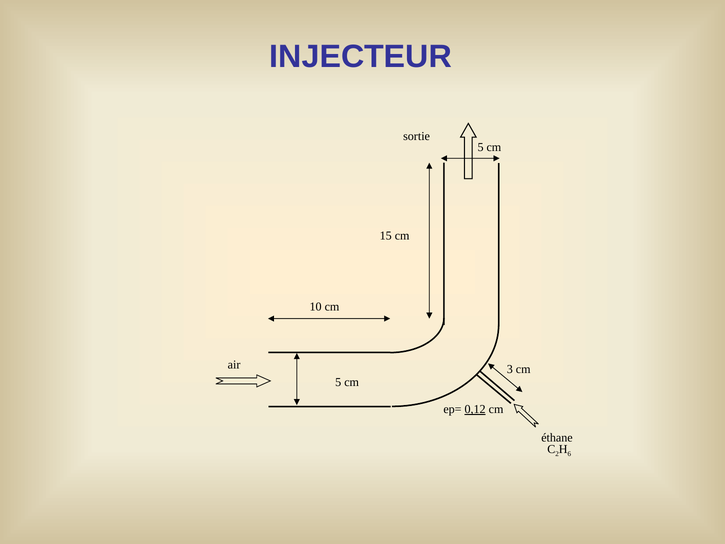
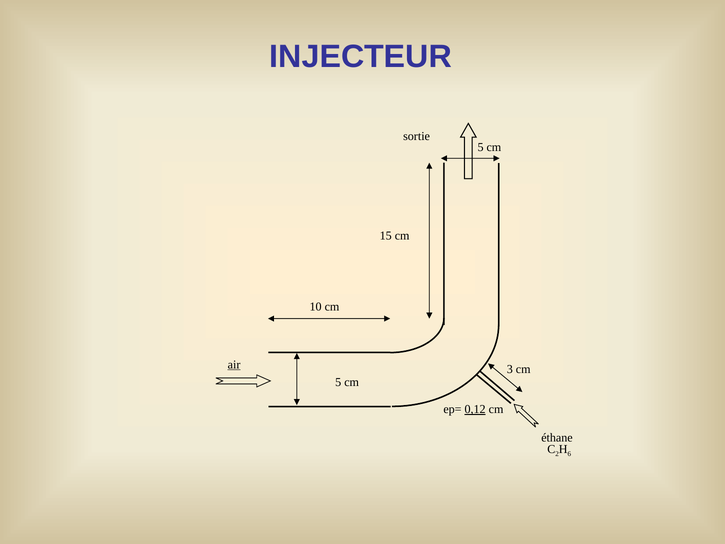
air underline: none -> present (234, 364)
